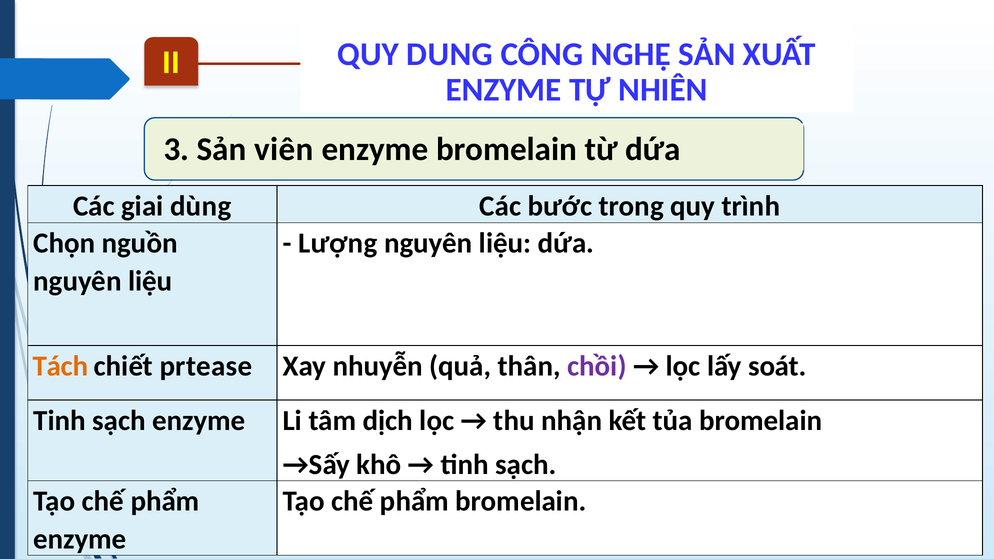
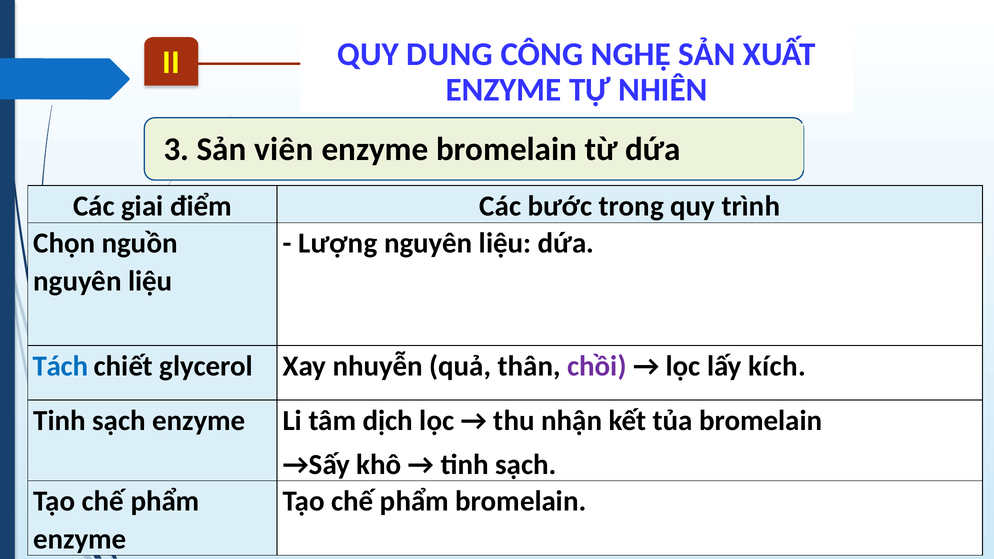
dùng: dùng -> điểm (201, 206)
Tách colour: orange -> blue (60, 366)
prtease: prtease -> glycerol (206, 366)
soát: soát -> kích (777, 366)
